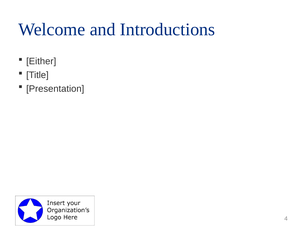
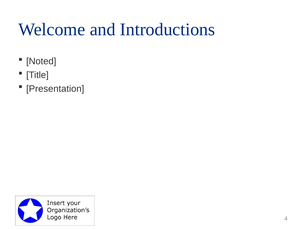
Either: Either -> Noted (41, 61)
